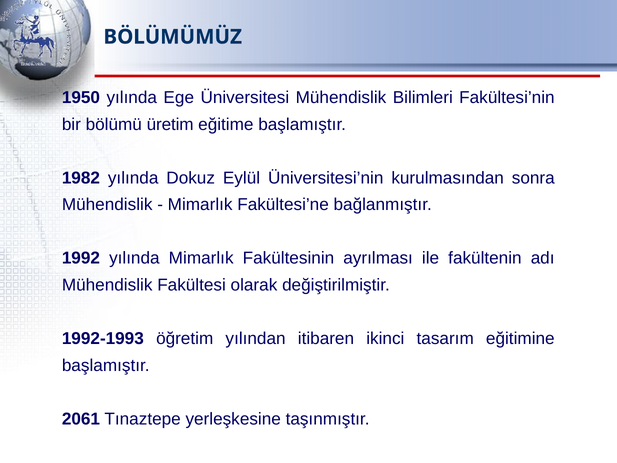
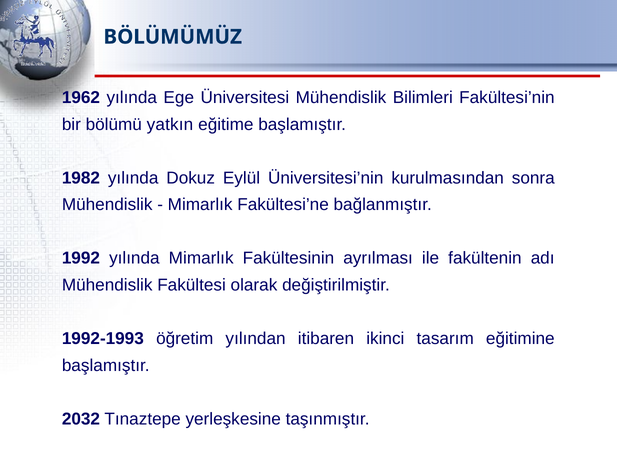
1950: 1950 -> 1962 (81, 98)
üretim: üretim -> yatkın (170, 124)
2061: 2061 -> 2032 (81, 419)
